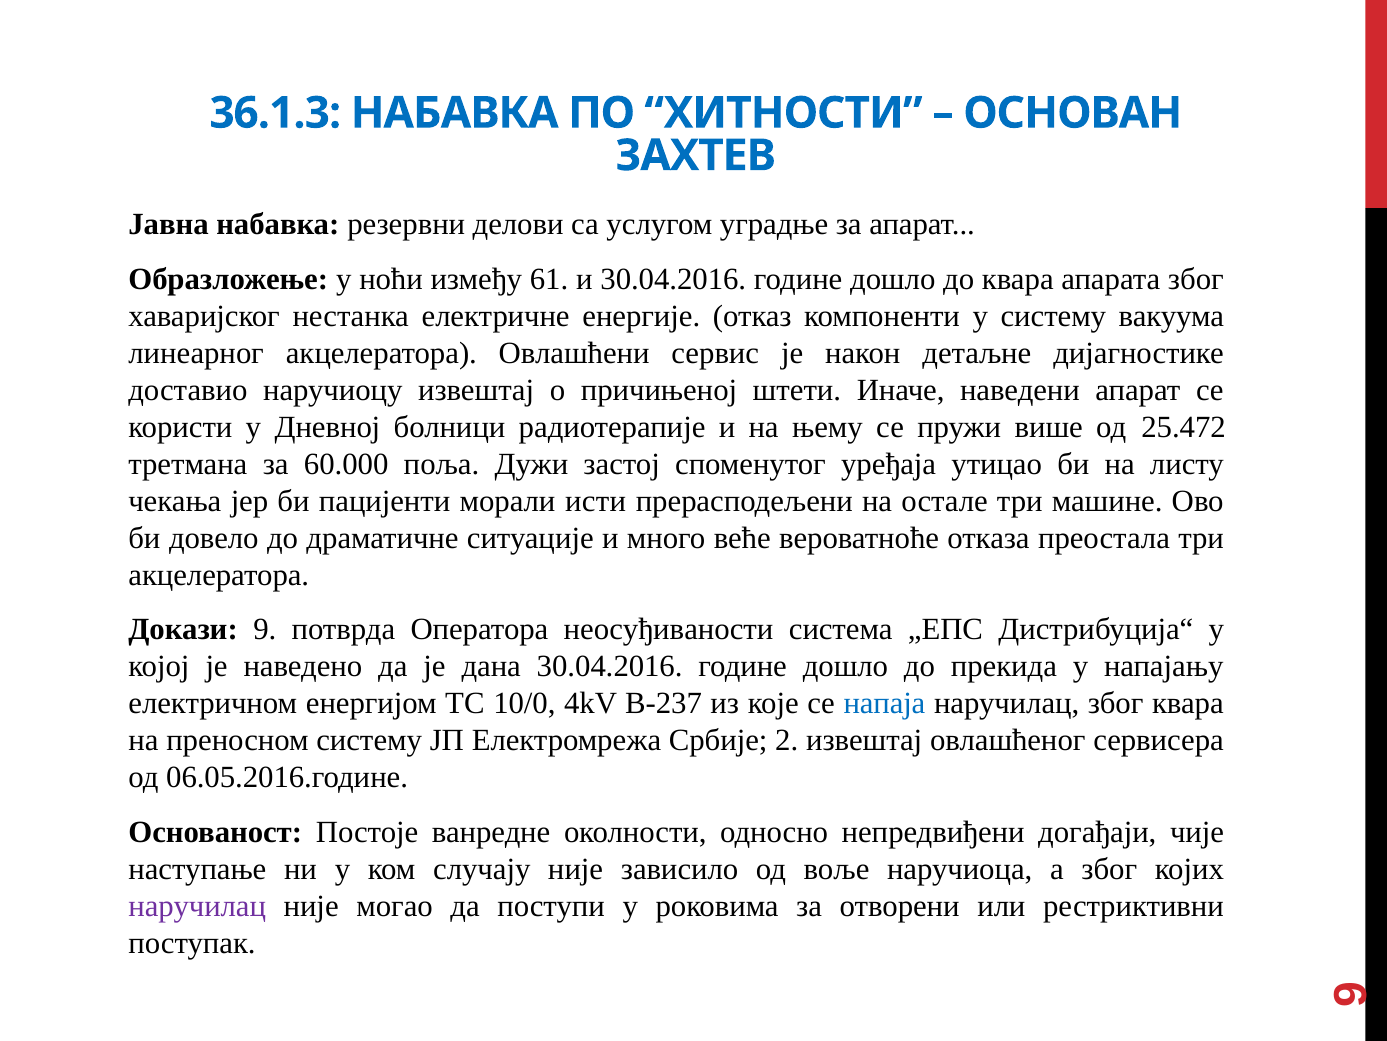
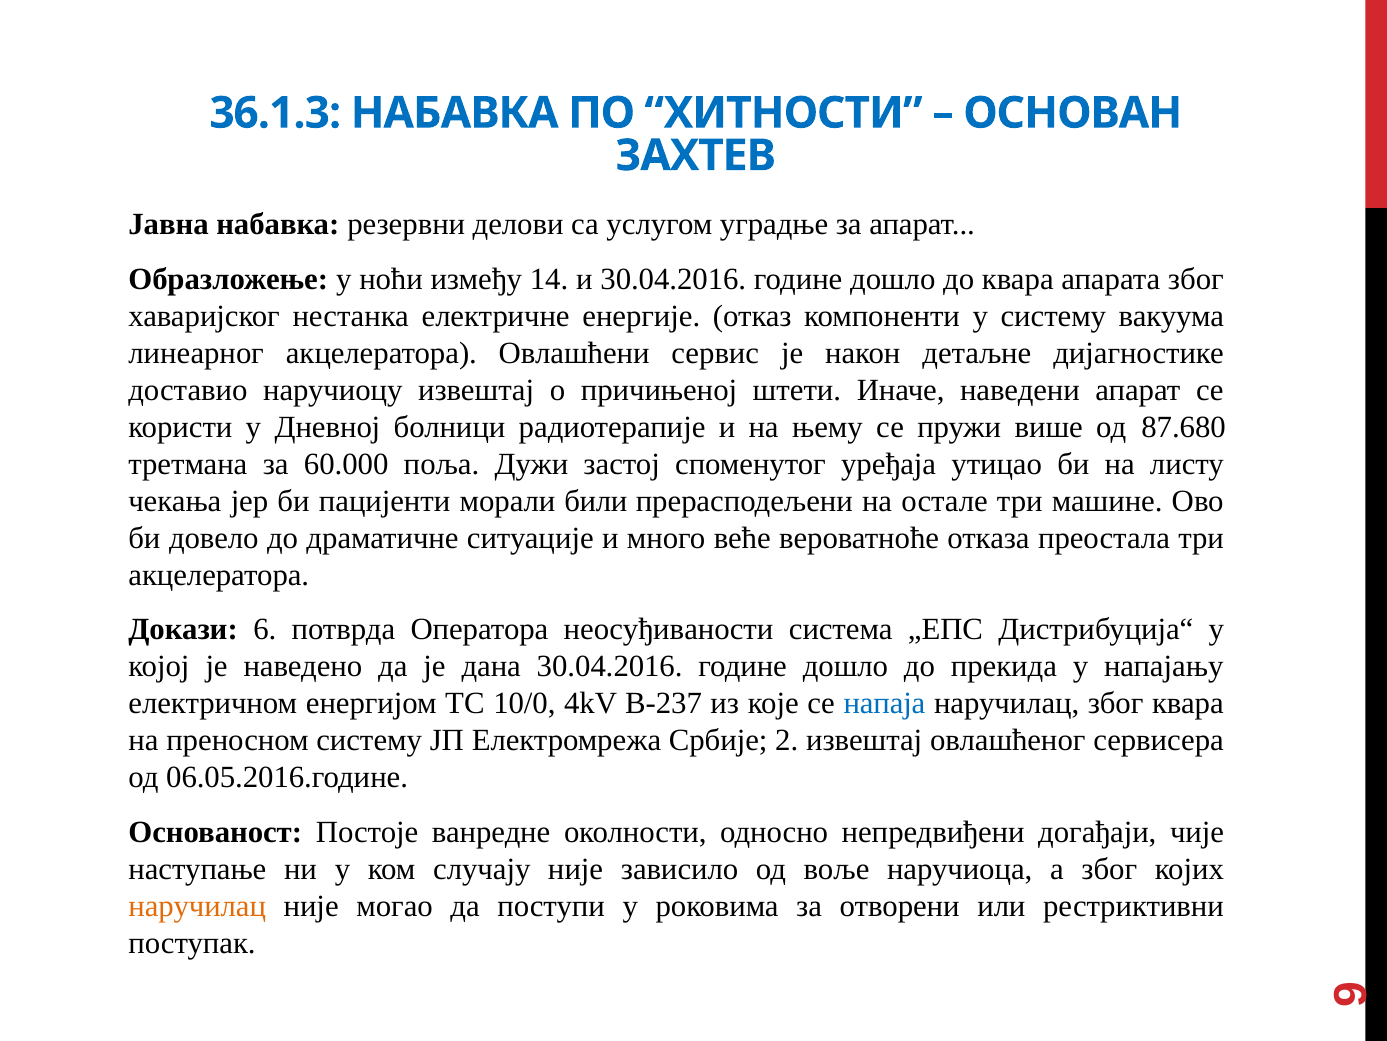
61: 61 -> 14 (549, 279)
25.472: 25.472 -> 87.680 (1184, 427)
исти: исти -> били (596, 501)
Докази 9: 9 -> 6 (265, 629)
наручилац colour: purple -> orange (197, 906)
